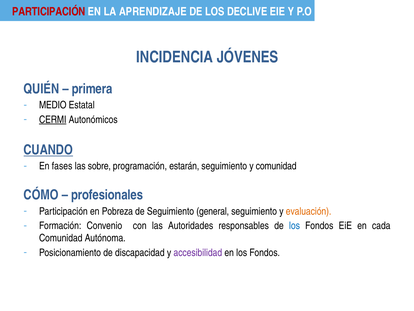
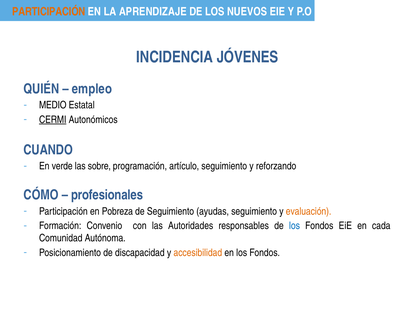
PARTICIPACIÓN colour: red -> orange (49, 12)
DECLIVE: DECLIVE -> NUEVOS (247, 12)
primera: primera -> empleo (92, 89)
CUANDO underline: present -> none (48, 150)
fases: fases -> verde (62, 166)
estarán: estarán -> artículo (184, 166)
y comunidad: comunidad -> reforzando (276, 166)
general: general -> ayudas (213, 211)
accesibilidad colour: purple -> orange (198, 252)
